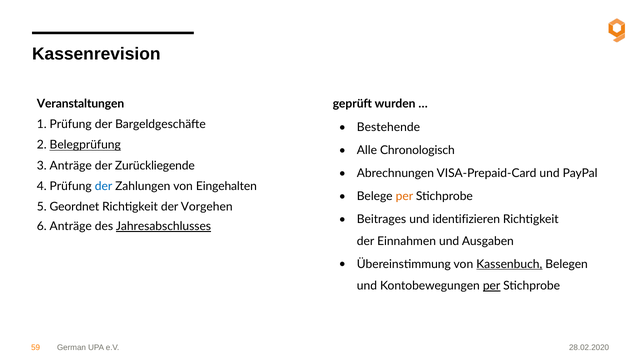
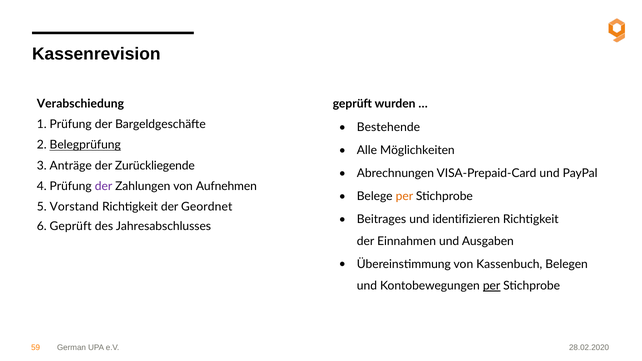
Veranstaltungen: Veranstaltungen -> Verabschiedung (80, 104)
Chronologisch: Chronologisch -> Möglichkeiten (417, 150)
der colour: blue -> purple (104, 186)
Eingehalten: Eingehalten -> Aufnehmen (226, 186)
Geordnet: Geordnet -> Vorstand (74, 207)
Vorgehen: Vorgehen -> Geordnet (207, 207)
6 Anträge: Anträge -> Geprüft (71, 226)
Jahresabschlusses underline: present -> none (163, 226)
Kassenbuch underline: present -> none (509, 264)
